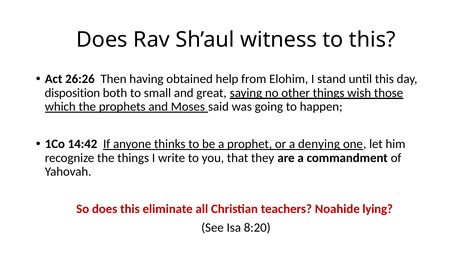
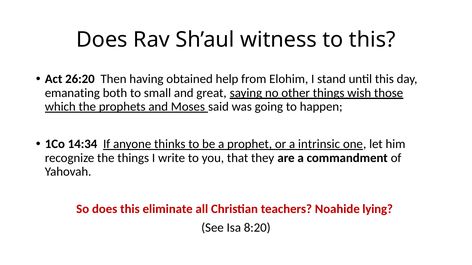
26:26: 26:26 -> 26:20 (80, 79)
disposition: disposition -> emanating (72, 93)
14:42: 14:42 -> 14:34 (83, 144)
denying: denying -> intrinsic (319, 144)
